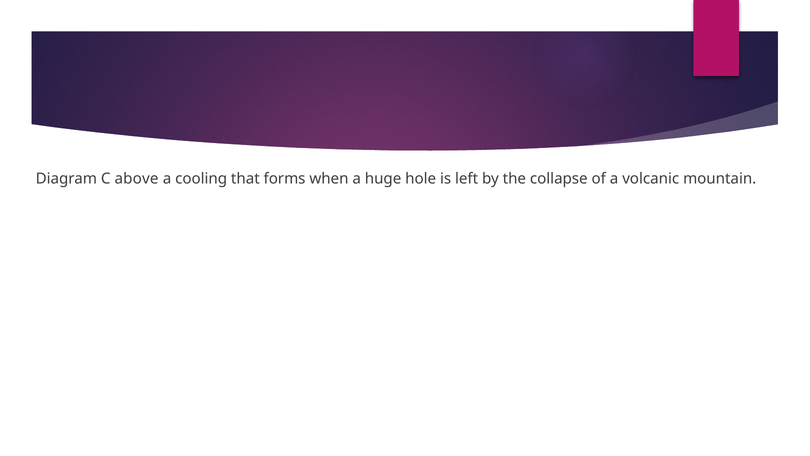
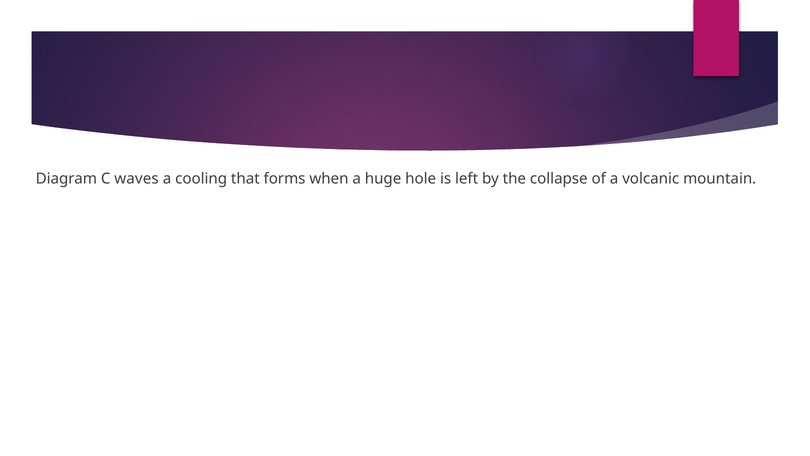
above: above -> waves (137, 178)
